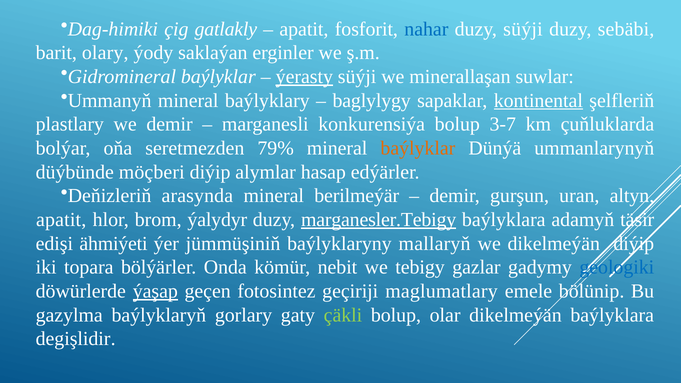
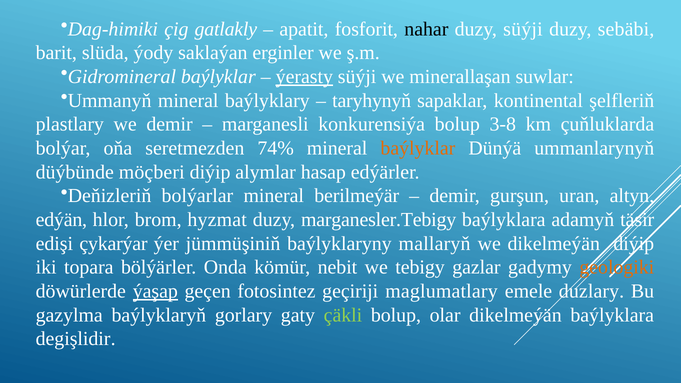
nahar colour: blue -> black (426, 29)
olary: olary -> slüda (105, 53)
baglylygy: baglylygy -> taryhynyň (372, 100)
kontinental underline: present -> none (538, 100)
3-7: 3-7 -> 3-8 (503, 124)
79%: 79% -> 74% (276, 148)
arasynda: arasynda -> bolýarlar (197, 196)
apatit: apatit -> edýän (61, 220)
ýalydyr: ýalydyr -> hyzmat (217, 220)
marganesler.Tebigy underline: present -> none (379, 220)
ähmiýeti: ähmiýeti -> çykarýar (113, 244)
geologiki colour: blue -> orange (617, 267)
bölünip: bölünip -> duzlary (592, 291)
